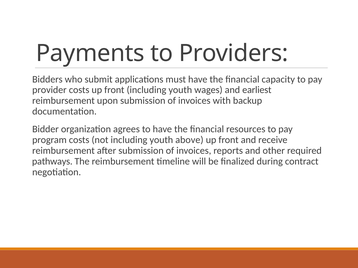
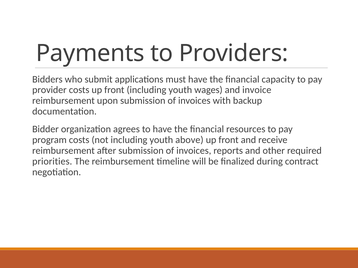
earliest: earliest -> invoice (257, 90)
pathways: pathways -> priorities (52, 162)
